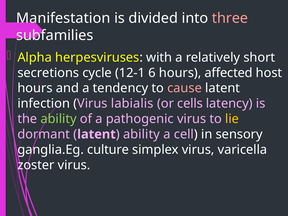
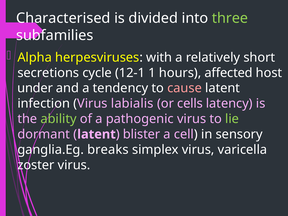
Manifestation: Manifestation -> Characterised (63, 18)
three colour: pink -> light green (230, 18)
6: 6 -> 1 (152, 73)
hours: hours -> under (35, 88)
lie colour: yellow -> light green (232, 119)
ability: ability -> blister (142, 134)
culture: culture -> breaks (108, 150)
